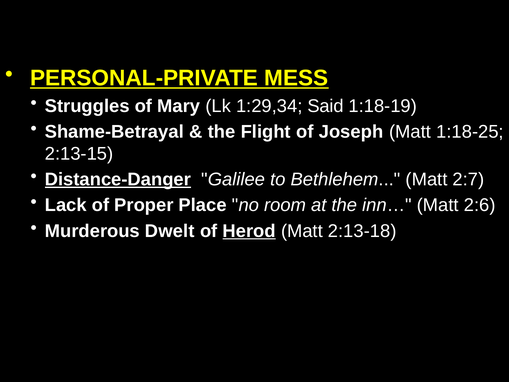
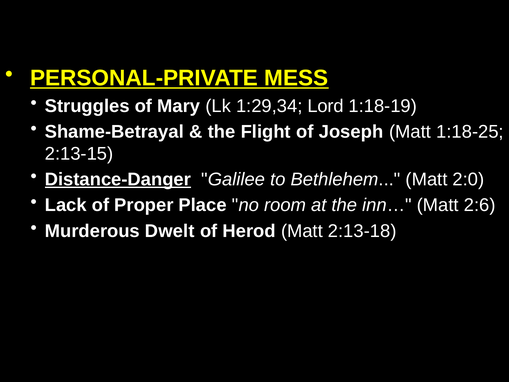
Said: Said -> Lord (326, 106)
2:7: 2:7 -> 2:0 (468, 179)
Herod underline: present -> none (249, 231)
